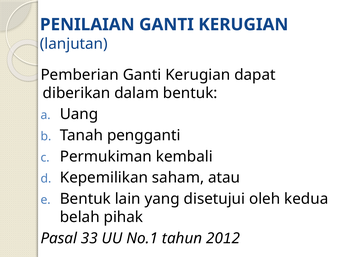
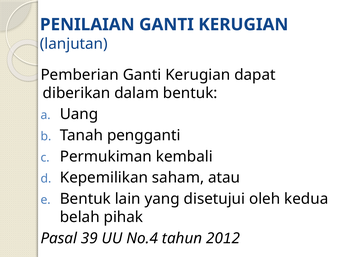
33: 33 -> 39 (89, 238)
No.1: No.1 -> No.4 (142, 238)
